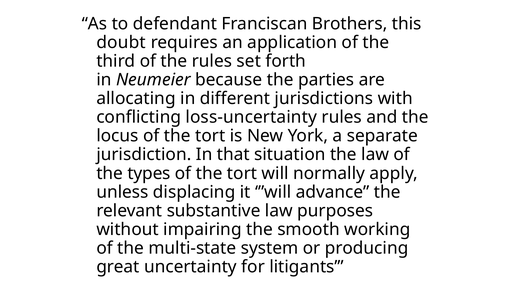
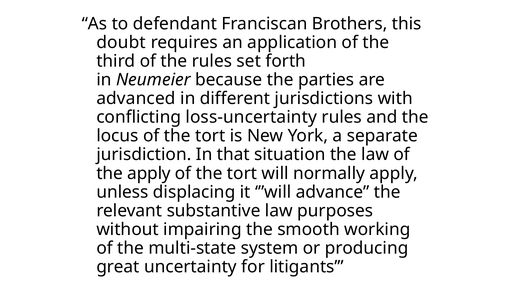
allocating: allocating -> advanced (136, 98)
the types: types -> apply (149, 173)
